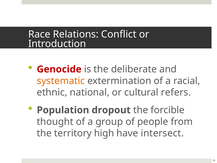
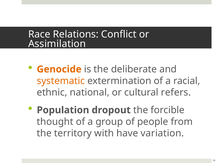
Introduction: Introduction -> Assimilation (57, 44)
Genocide colour: red -> orange (59, 69)
high: high -> with (104, 133)
intersect: intersect -> variation (162, 133)
